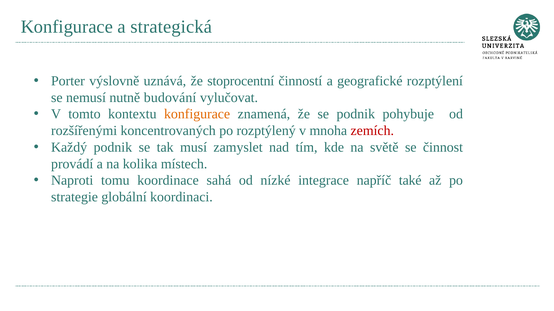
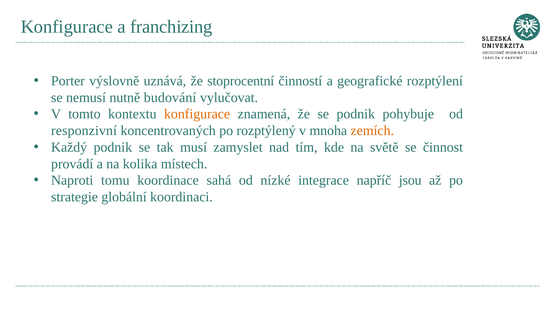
strategická: strategická -> franchizing (171, 27)
rozšířenými: rozšířenými -> responzivní (84, 131)
zemích colour: red -> orange (372, 131)
také: také -> jsou (410, 181)
